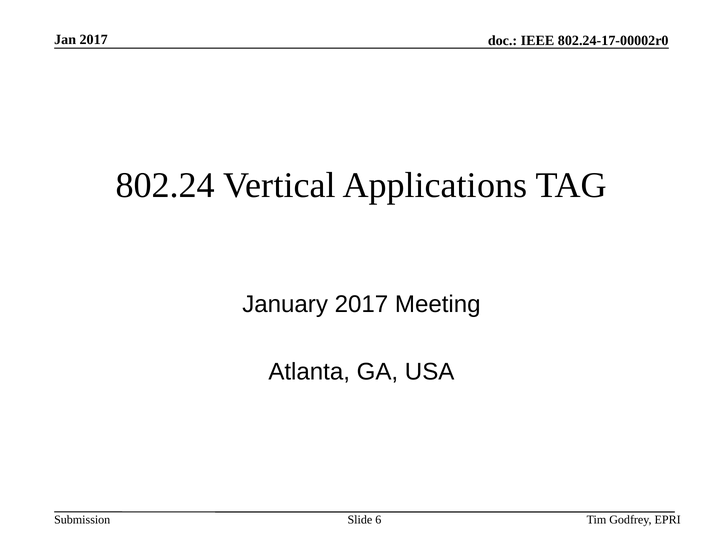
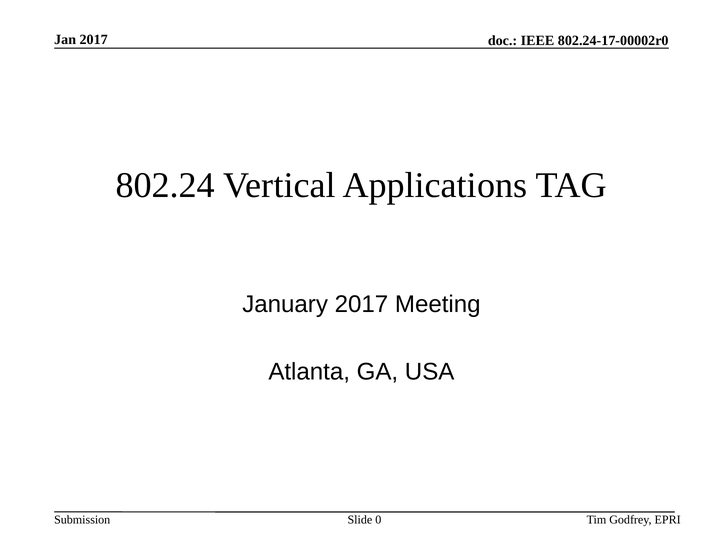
6: 6 -> 0 (378, 520)
